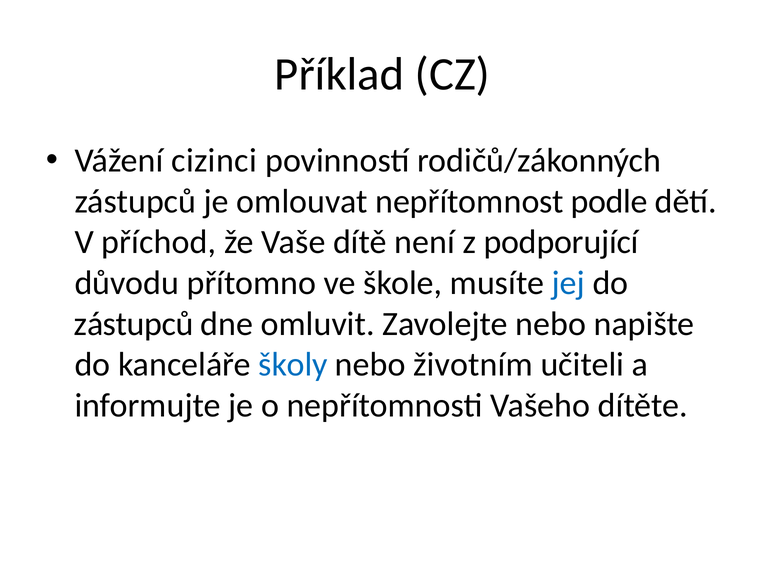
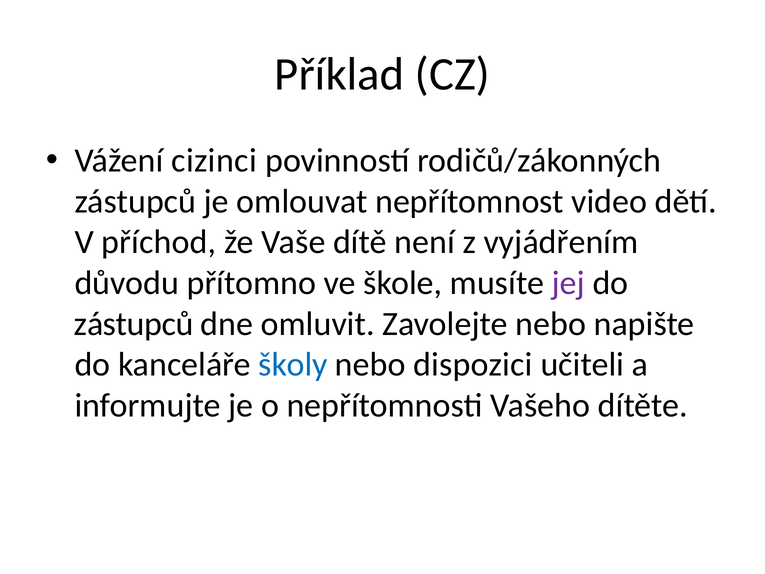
podle: podle -> video (609, 201)
podporující: podporující -> vyjádřením (561, 242)
jej colour: blue -> purple (568, 283)
životním: životním -> dispozici (473, 365)
